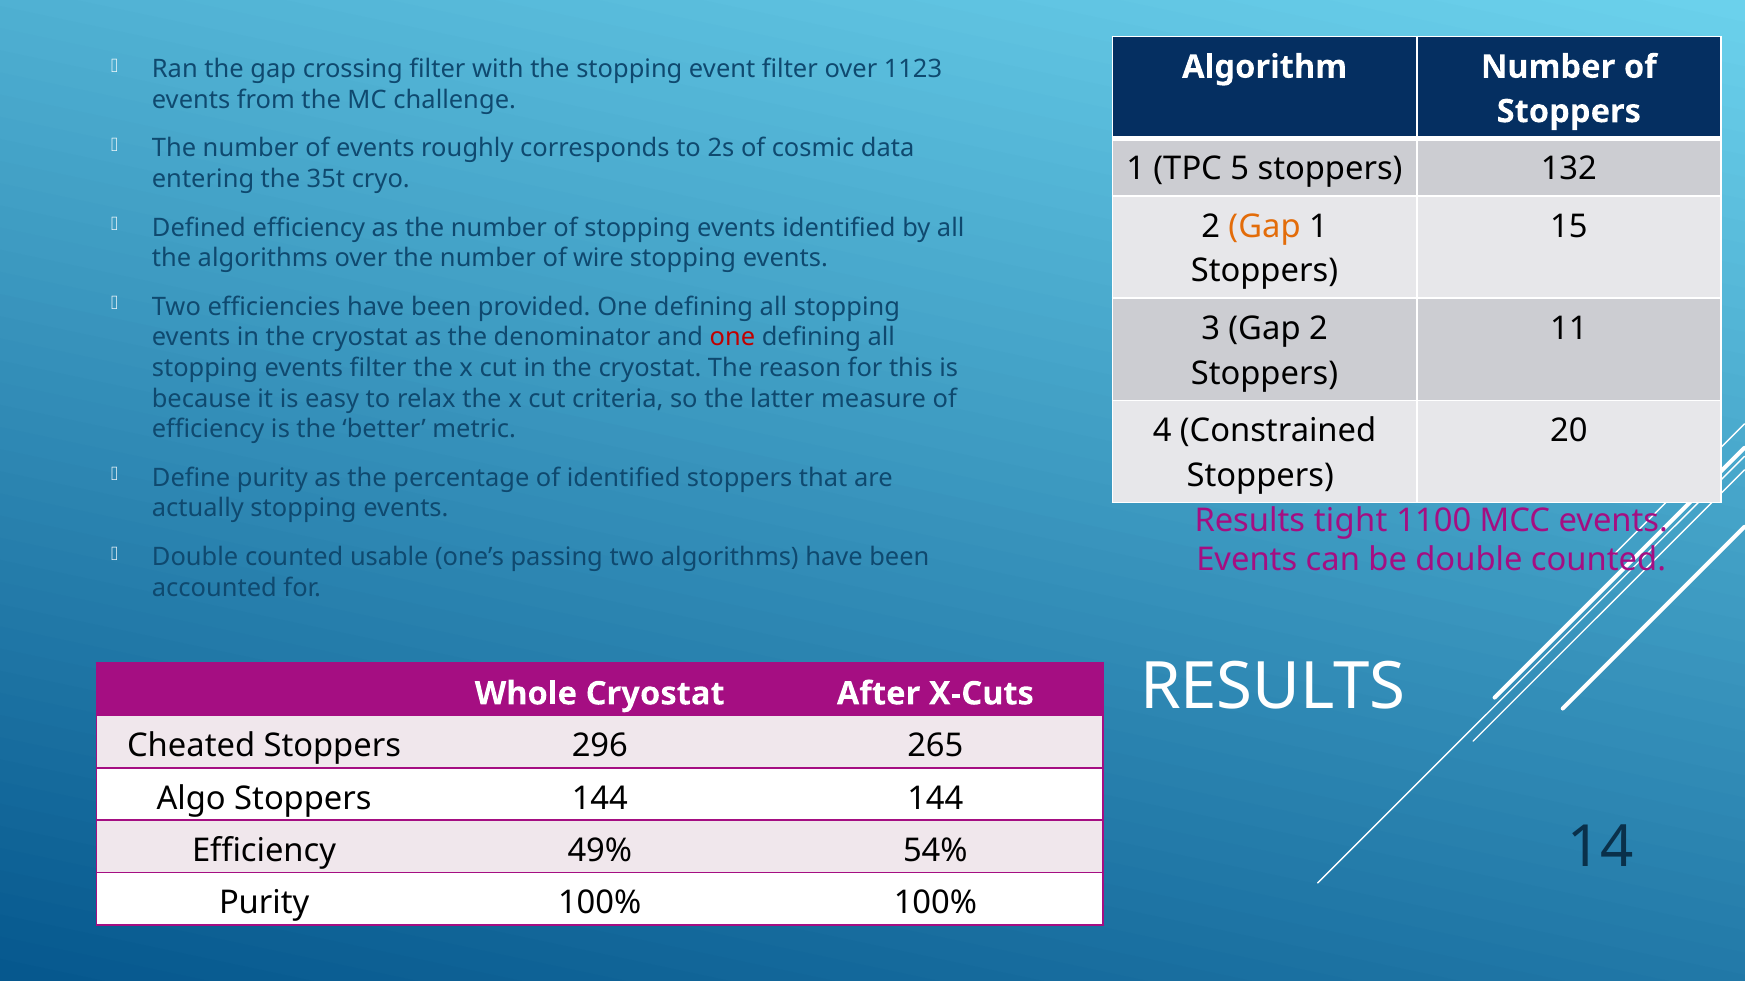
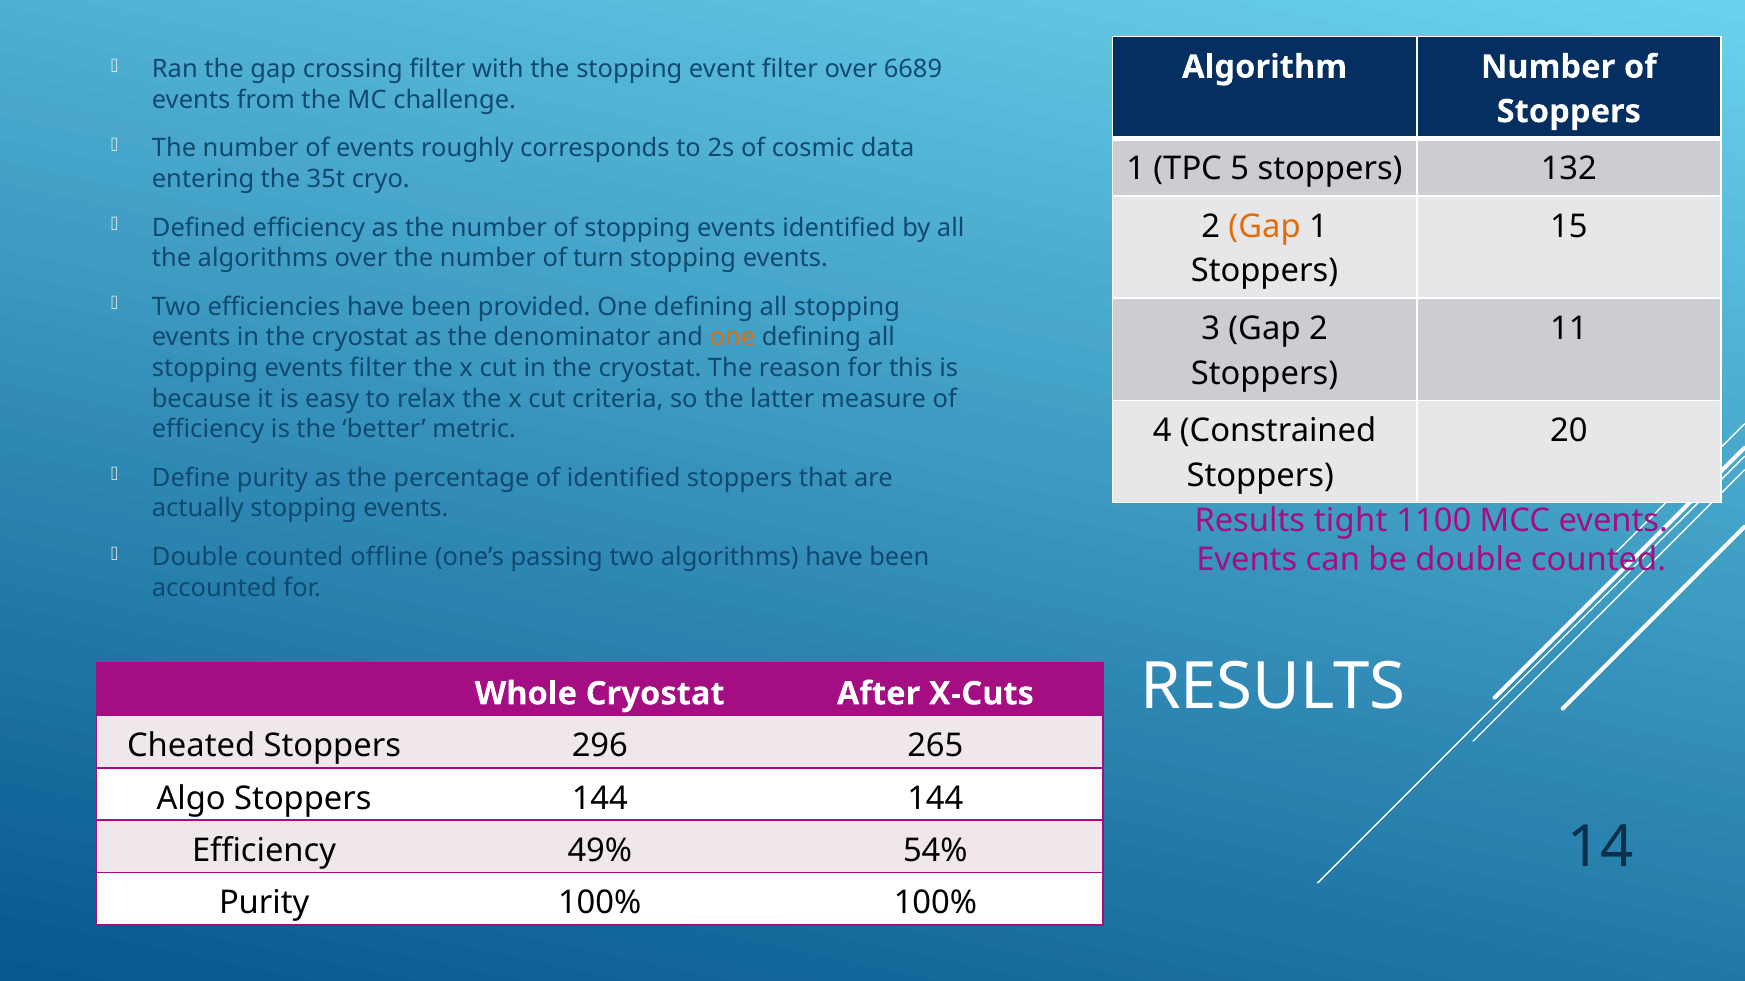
1123: 1123 -> 6689 (913, 69)
wire: wire -> turn (598, 258)
one colour: red -> orange (732, 338)
usable: usable -> offline (389, 557)
